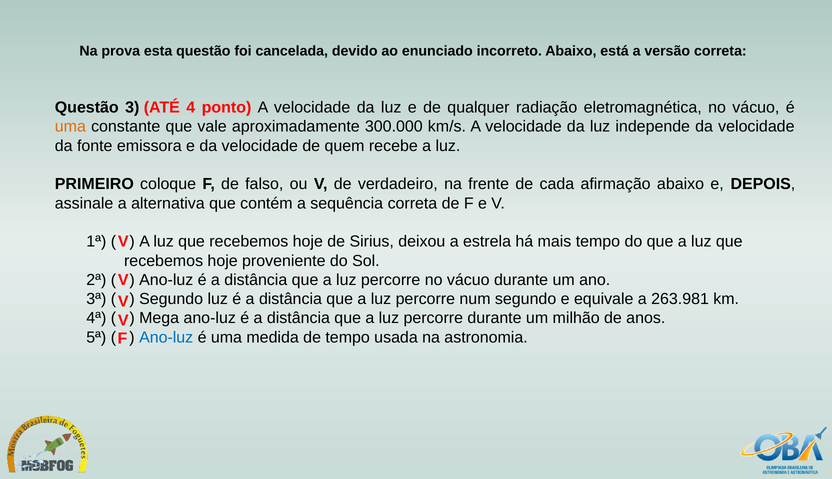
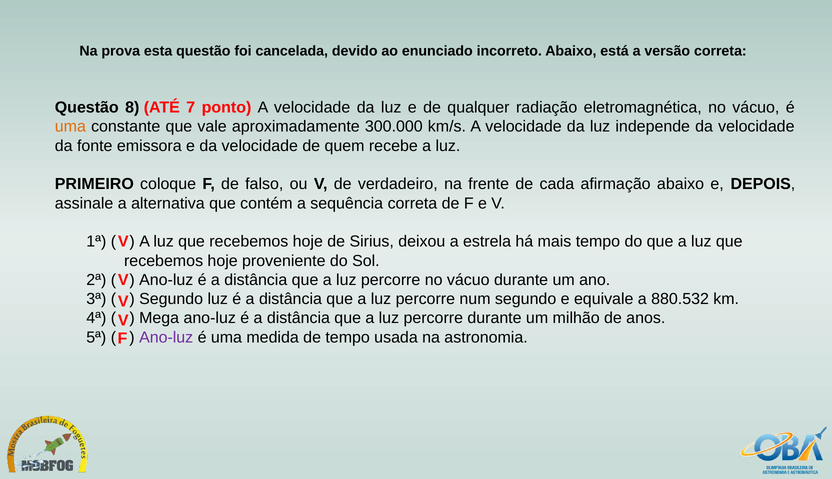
3: 3 -> 8 (132, 108)
4: 4 -> 7 (191, 108)
263.981: 263.981 -> 880.532 (680, 299)
Ano-luz colour: blue -> purple (166, 338)
